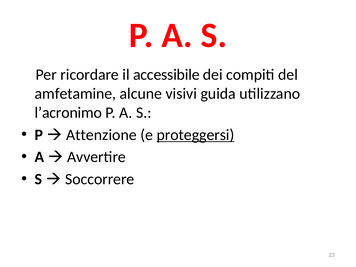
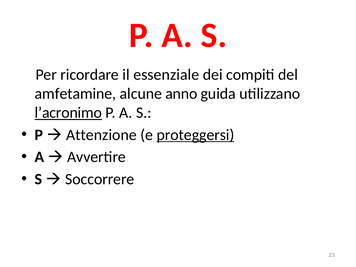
accessibile: accessibile -> essenziale (166, 75)
visivi: visivi -> anno (181, 94)
l’acronimo underline: none -> present (68, 113)
